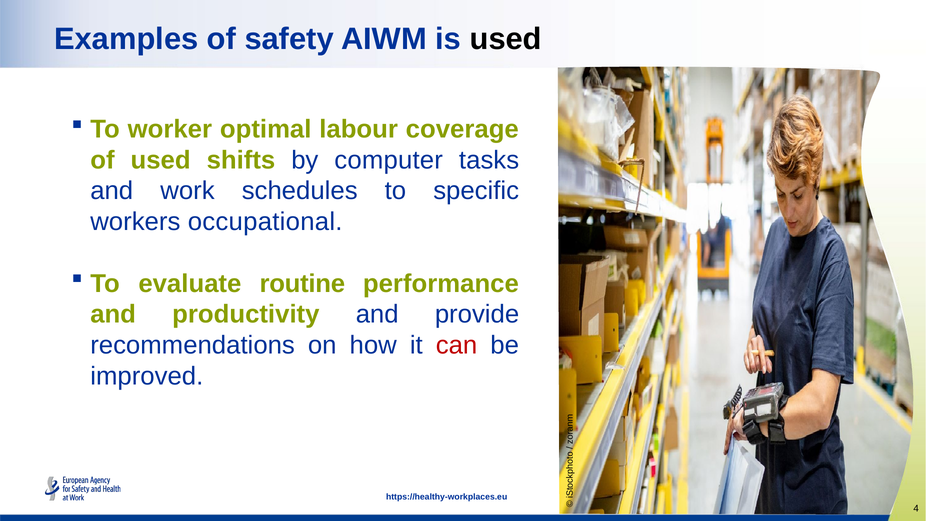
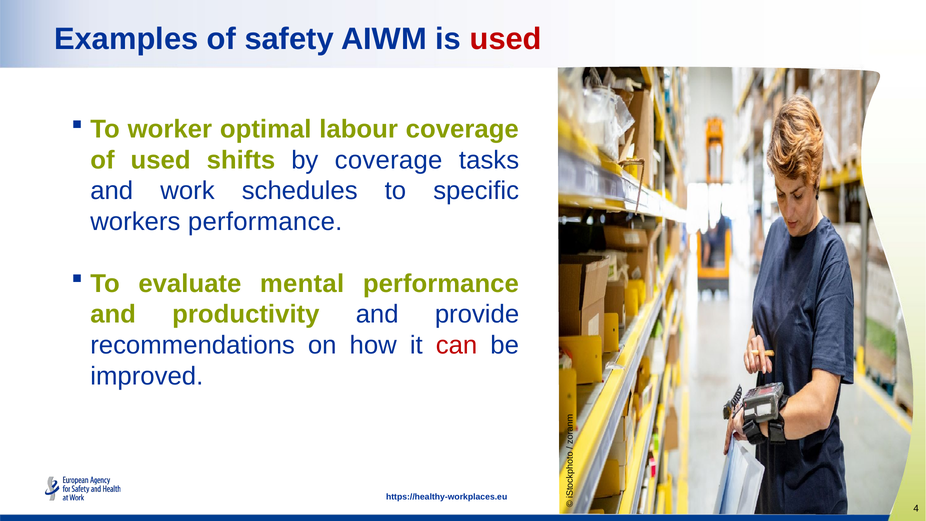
used colour: black -> red (506, 39)
by computer: computer -> coverage (389, 160)
workers occupational: occupational -> performance (265, 222)
routine: routine -> mental (302, 284)
